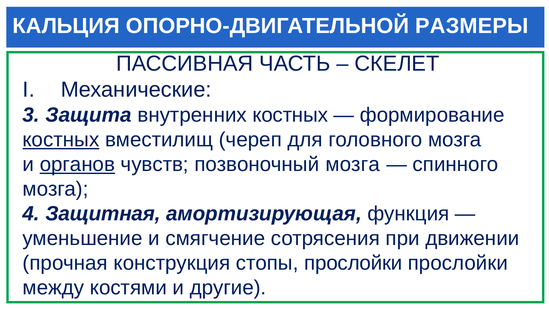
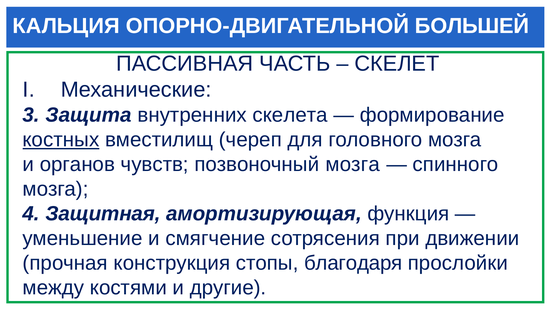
РАЗМЕРЫ: РАЗМЕРЫ -> БОЛЬШЕЙ (472, 26)
внутренних костных: костных -> скелета (290, 115)
органов underline: present -> none (77, 164)
стопы прослойки: прослойки -> благодаря (353, 263)
